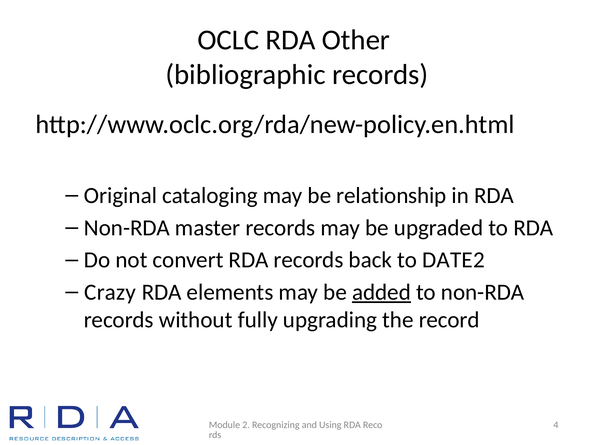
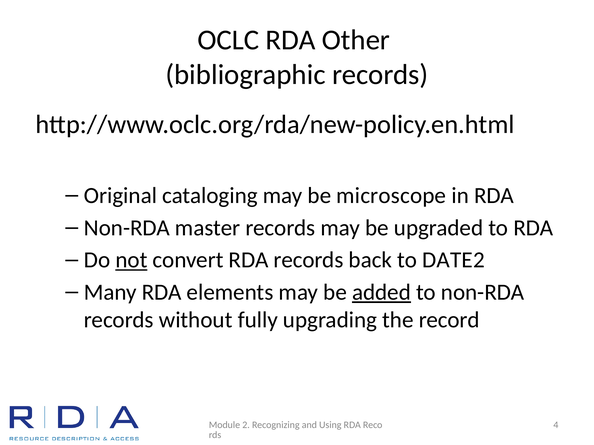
relationship: relationship -> microscope (391, 196)
not underline: none -> present (131, 260)
Crazy: Crazy -> Many (110, 293)
